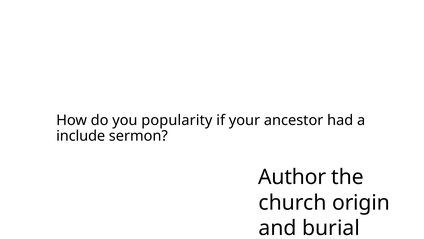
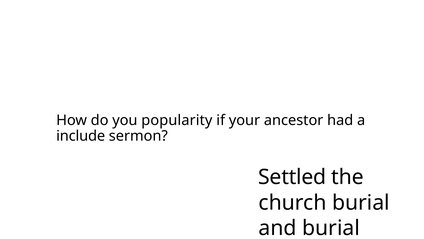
Author: Author -> Settled (292, 177)
church origin: origin -> burial (361, 202)
